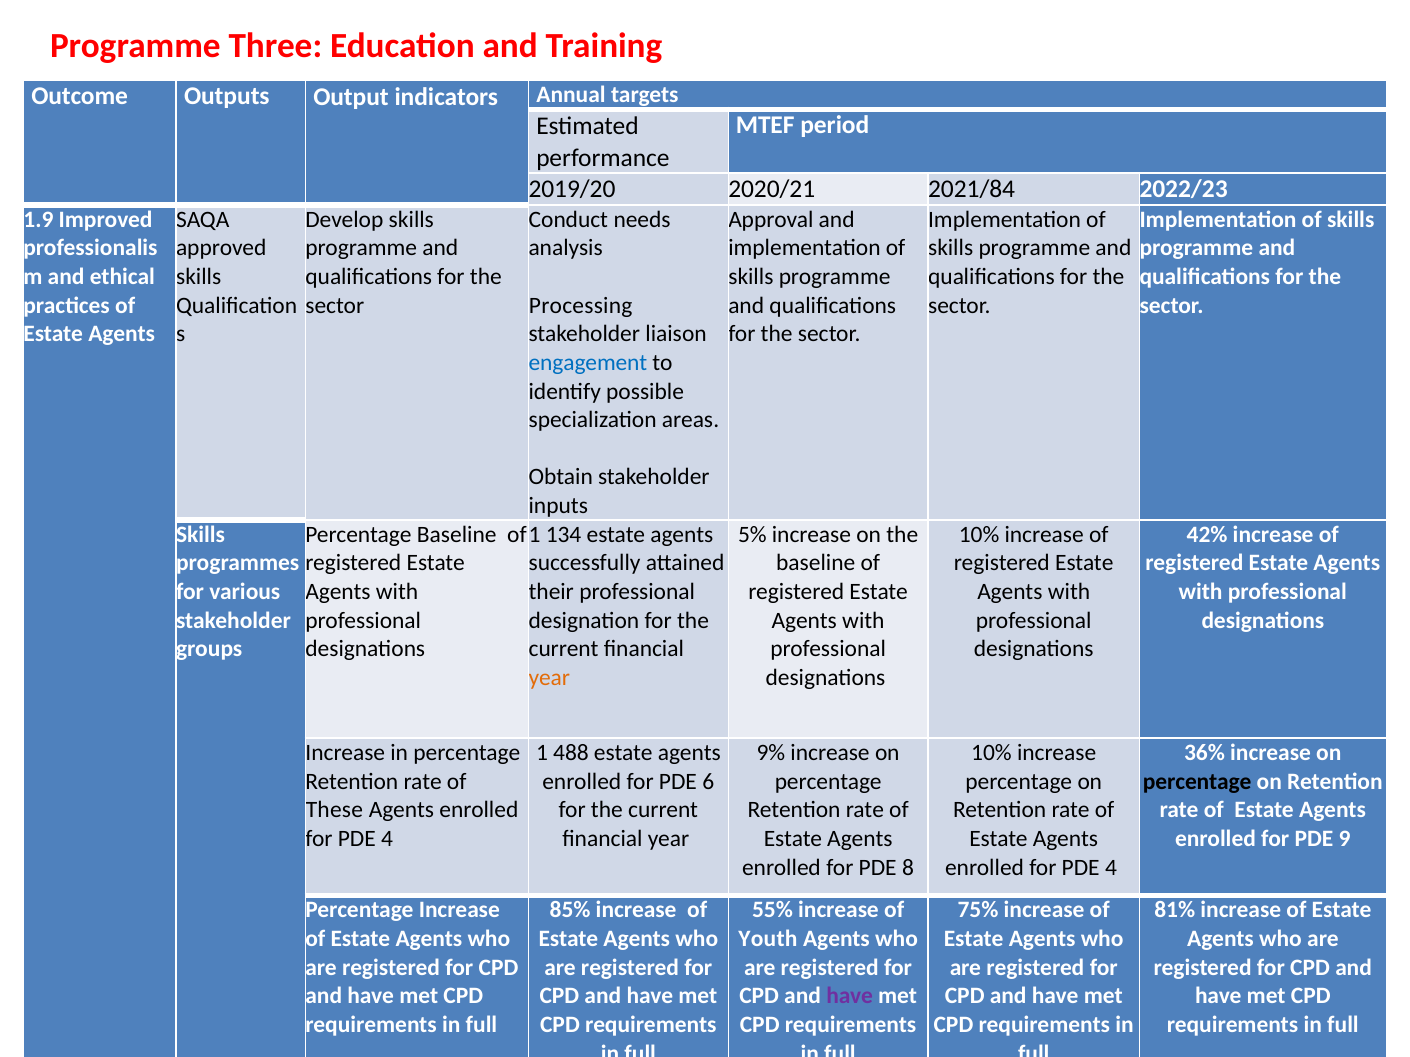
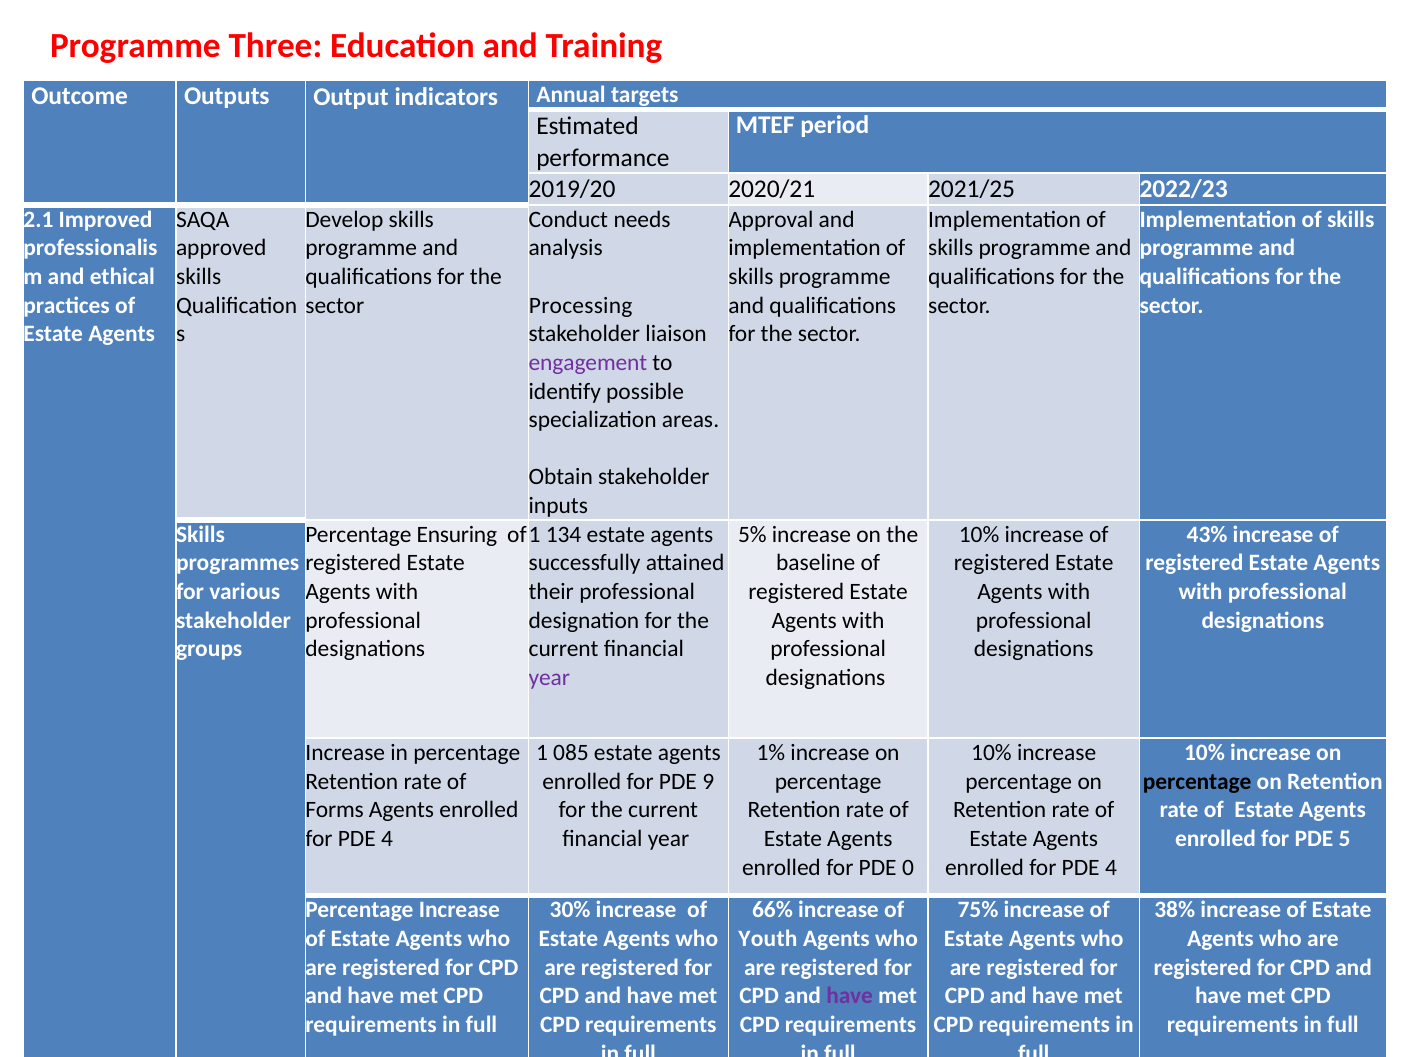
2021/84: 2021/84 -> 2021/25 (972, 189)
1.9: 1.9 -> 2.1 (38, 220)
engagement colour: blue -> purple (588, 363)
Percentage Baseline: Baseline -> Ensuring (457, 535)
42%: 42% -> 43% (1207, 535)
year colour: orange -> purple (549, 678)
488: 488 -> 085 (571, 753)
9%: 9% -> 1% (771, 753)
36%: 36% -> 10% (1205, 753)
6: 6 -> 9 (708, 782)
These: These -> Forms (335, 810)
9: 9 -> 5 (1345, 839)
8: 8 -> 0 (908, 868)
85%: 85% -> 30% (570, 911)
55%: 55% -> 66% (772, 911)
81%: 81% -> 38% (1175, 911)
